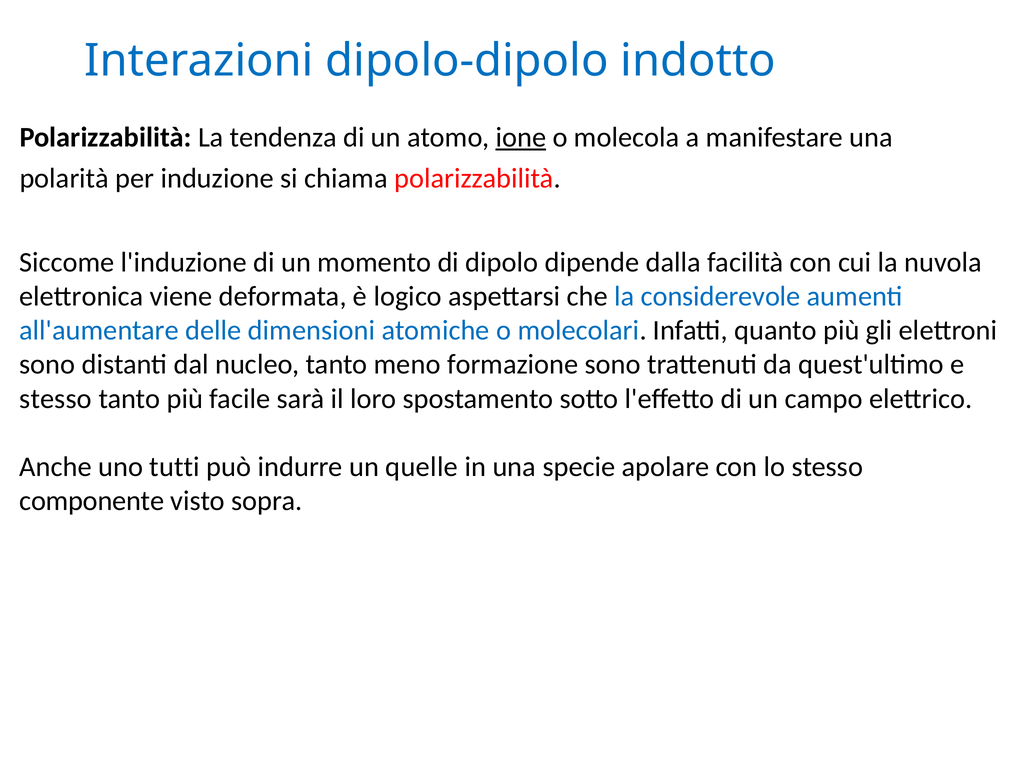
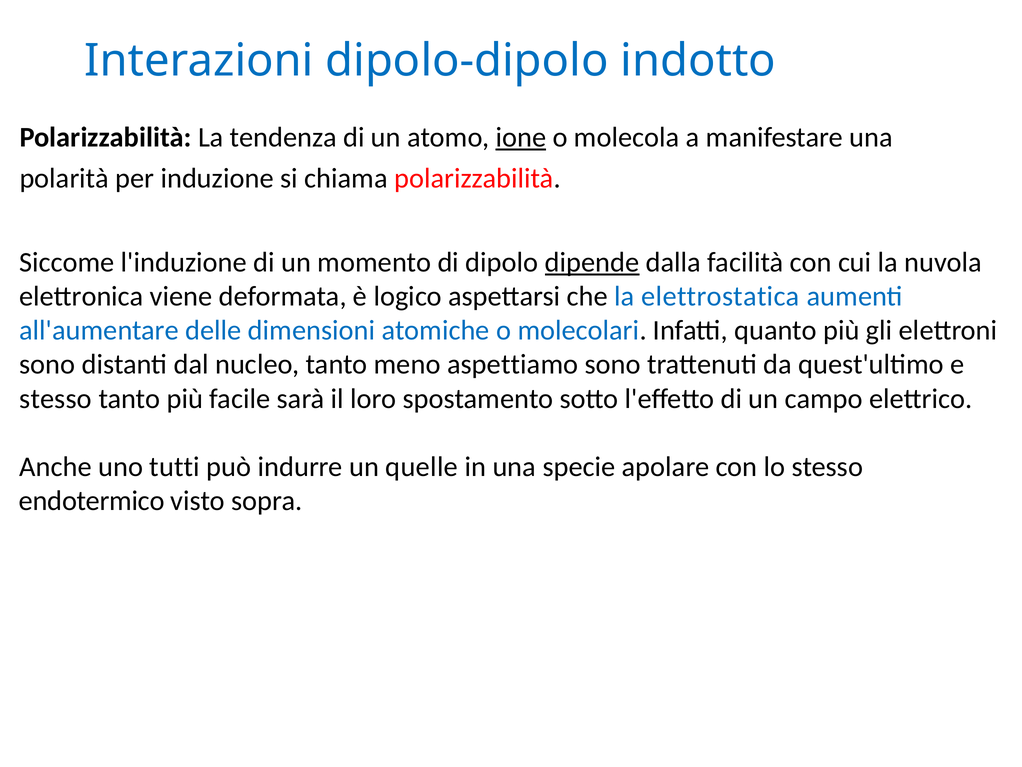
dipende underline: none -> present (592, 262)
considerevole: considerevole -> elettrostatica (721, 296)
formazione: formazione -> aspettiamo (513, 364)
componente: componente -> endotermico (92, 501)
